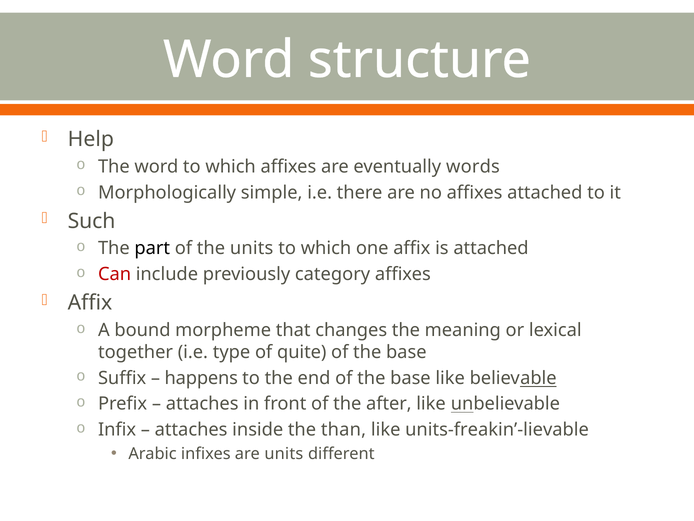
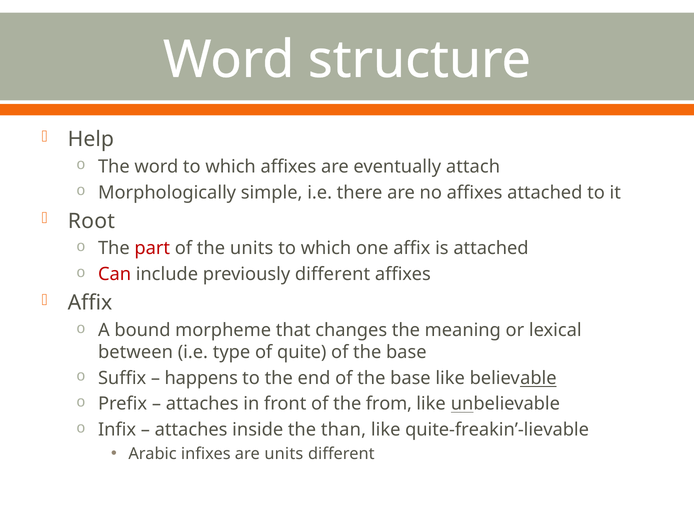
words: words -> attach (473, 166)
Such: Such -> Root (91, 221)
part colour: black -> red (152, 248)
previously category: category -> different (333, 274)
together: together -> between (136, 352)
after: after -> from (389, 403)
units-freakin’-lievable: units-freakin’-lievable -> quite-freakin’-lievable (497, 429)
